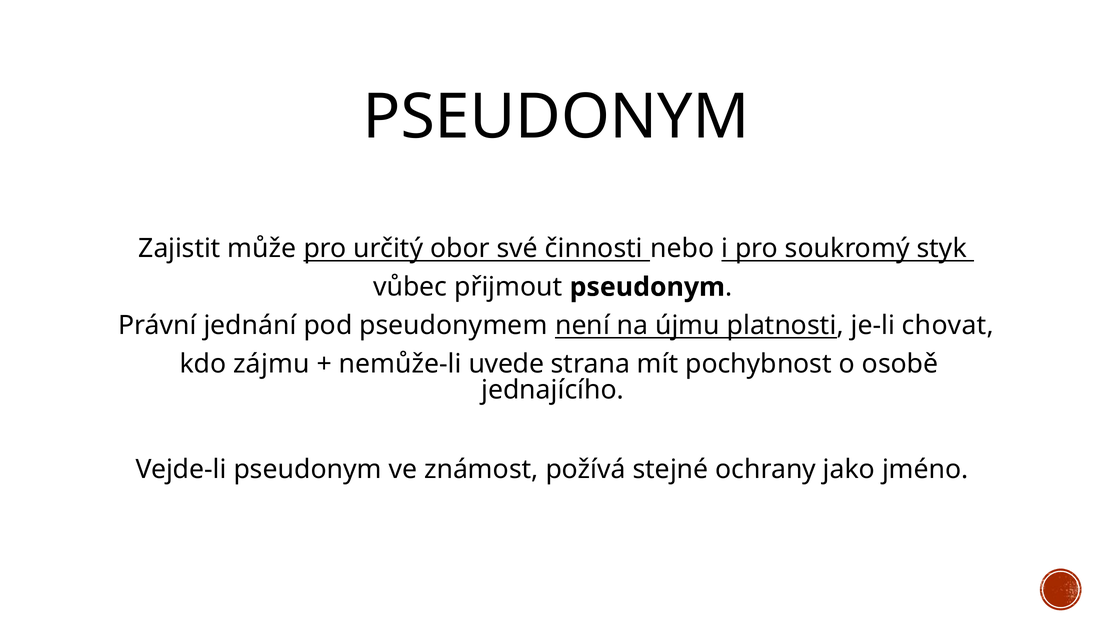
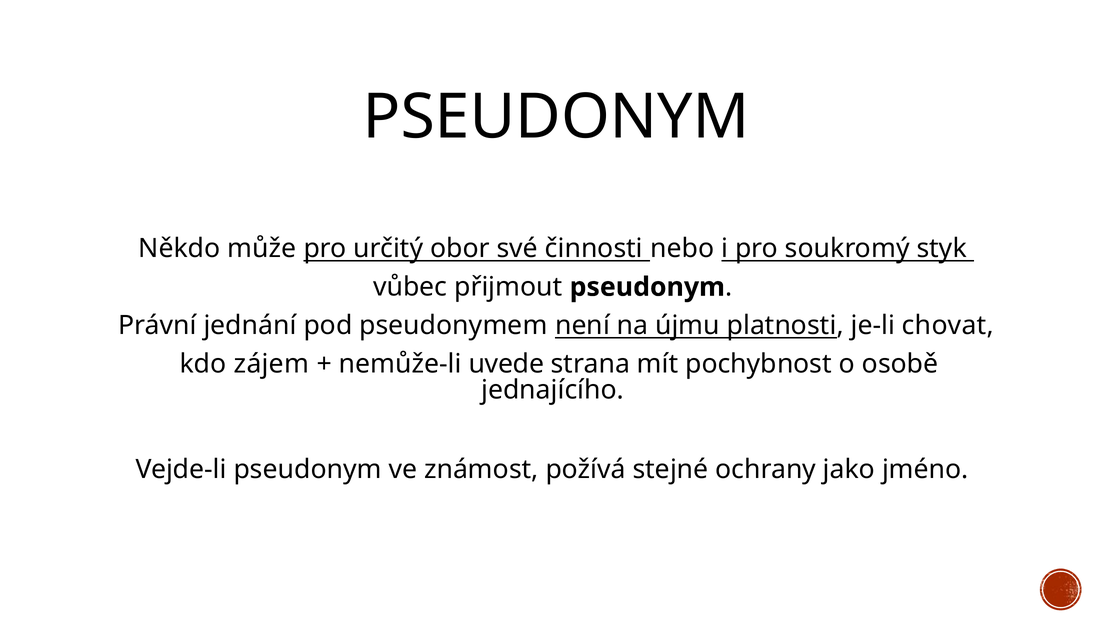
Zajistit: Zajistit -> Někdo (179, 248)
zájmu: zájmu -> zájem (271, 364)
